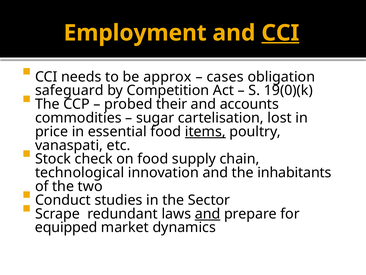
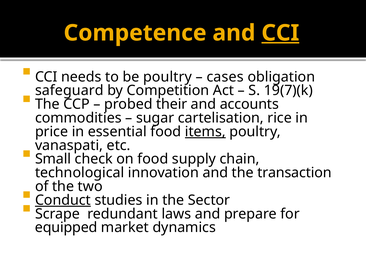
Employment: Employment -> Competence (135, 33)
be approx: approx -> poultry (167, 77)
19(0)(k: 19(0)(k -> 19(7)(k (288, 90)
lost: lost -> rice (280, 118)
Stock: Stock -> Small (53, 159)
inhabitants: inhabitants -> transaction (294, 172)
Conduct underline: none -> present (63, 200)
and underline: present -> none (208, 213)
